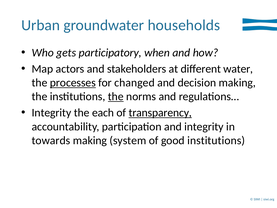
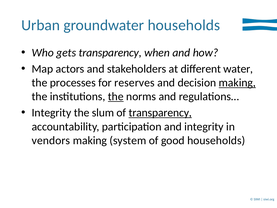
gets participatory: participatory -> transparency (110, 53)
processes underline: present -> none (73, 83)
changed: changed -> reserves (135, 83)
making underline: none -> present (237, 83)
each: each -> slum (103, 113)
towards: towards -> vendors (51, 140)
good institutions: institutions -> households (216, 140)
